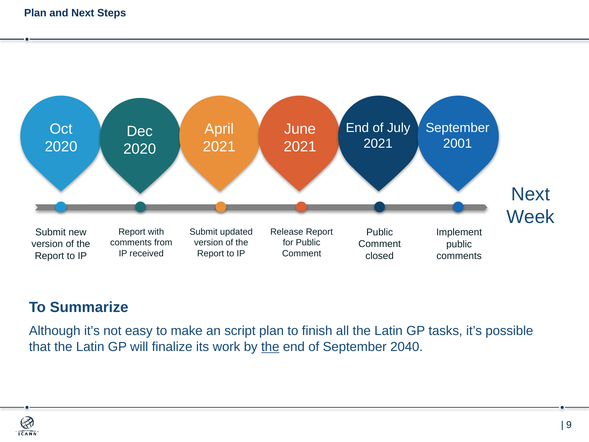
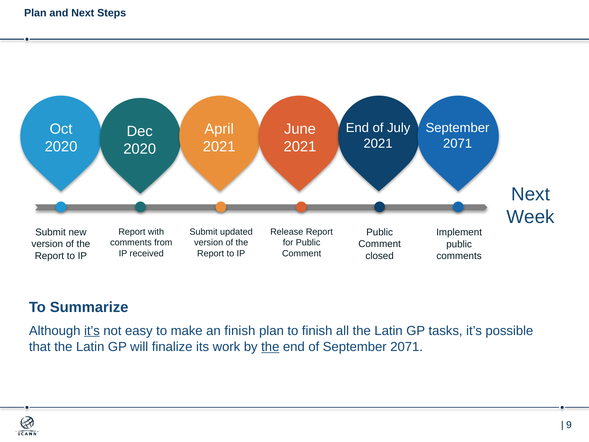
2001: 2001 -> 2071 (458, 144)
it’s underline: none -> present (92, 331)
an script: script -> finish (240, 331)
of September 2040: 2040 -> 2071 (407, 347)
